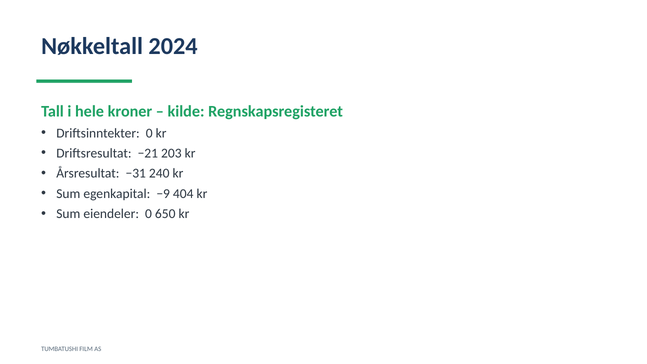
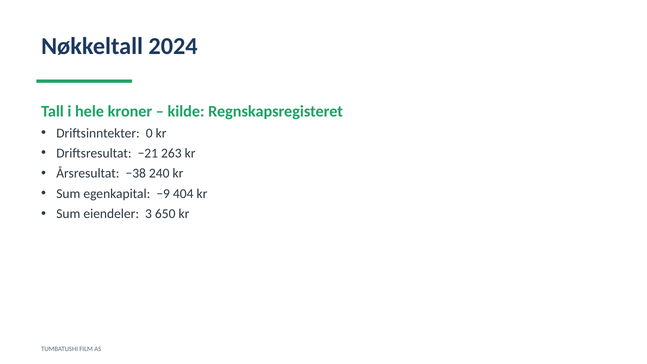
203: 203 -> 263 (171, 153)
−31: −31 -> −38 (136, 174)
eiendeler 0: 0 -> 3 (148, 214)
